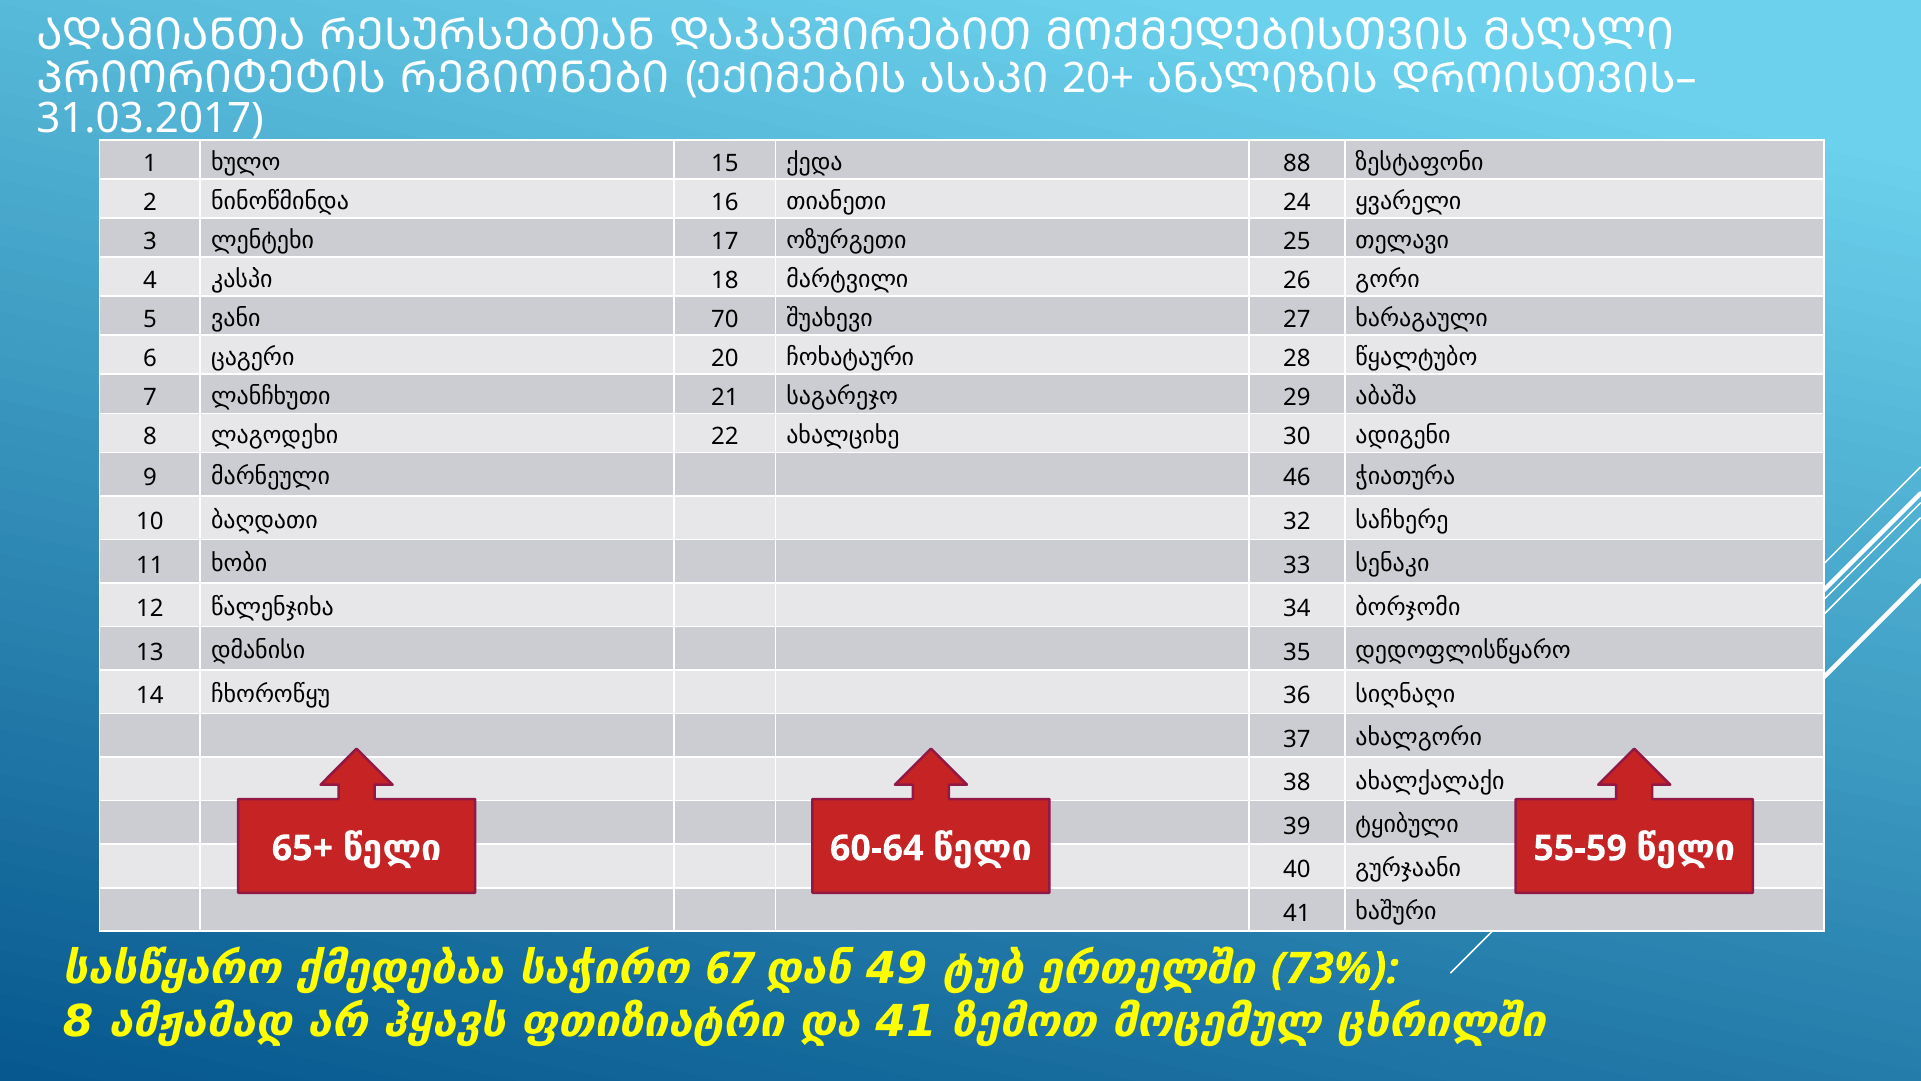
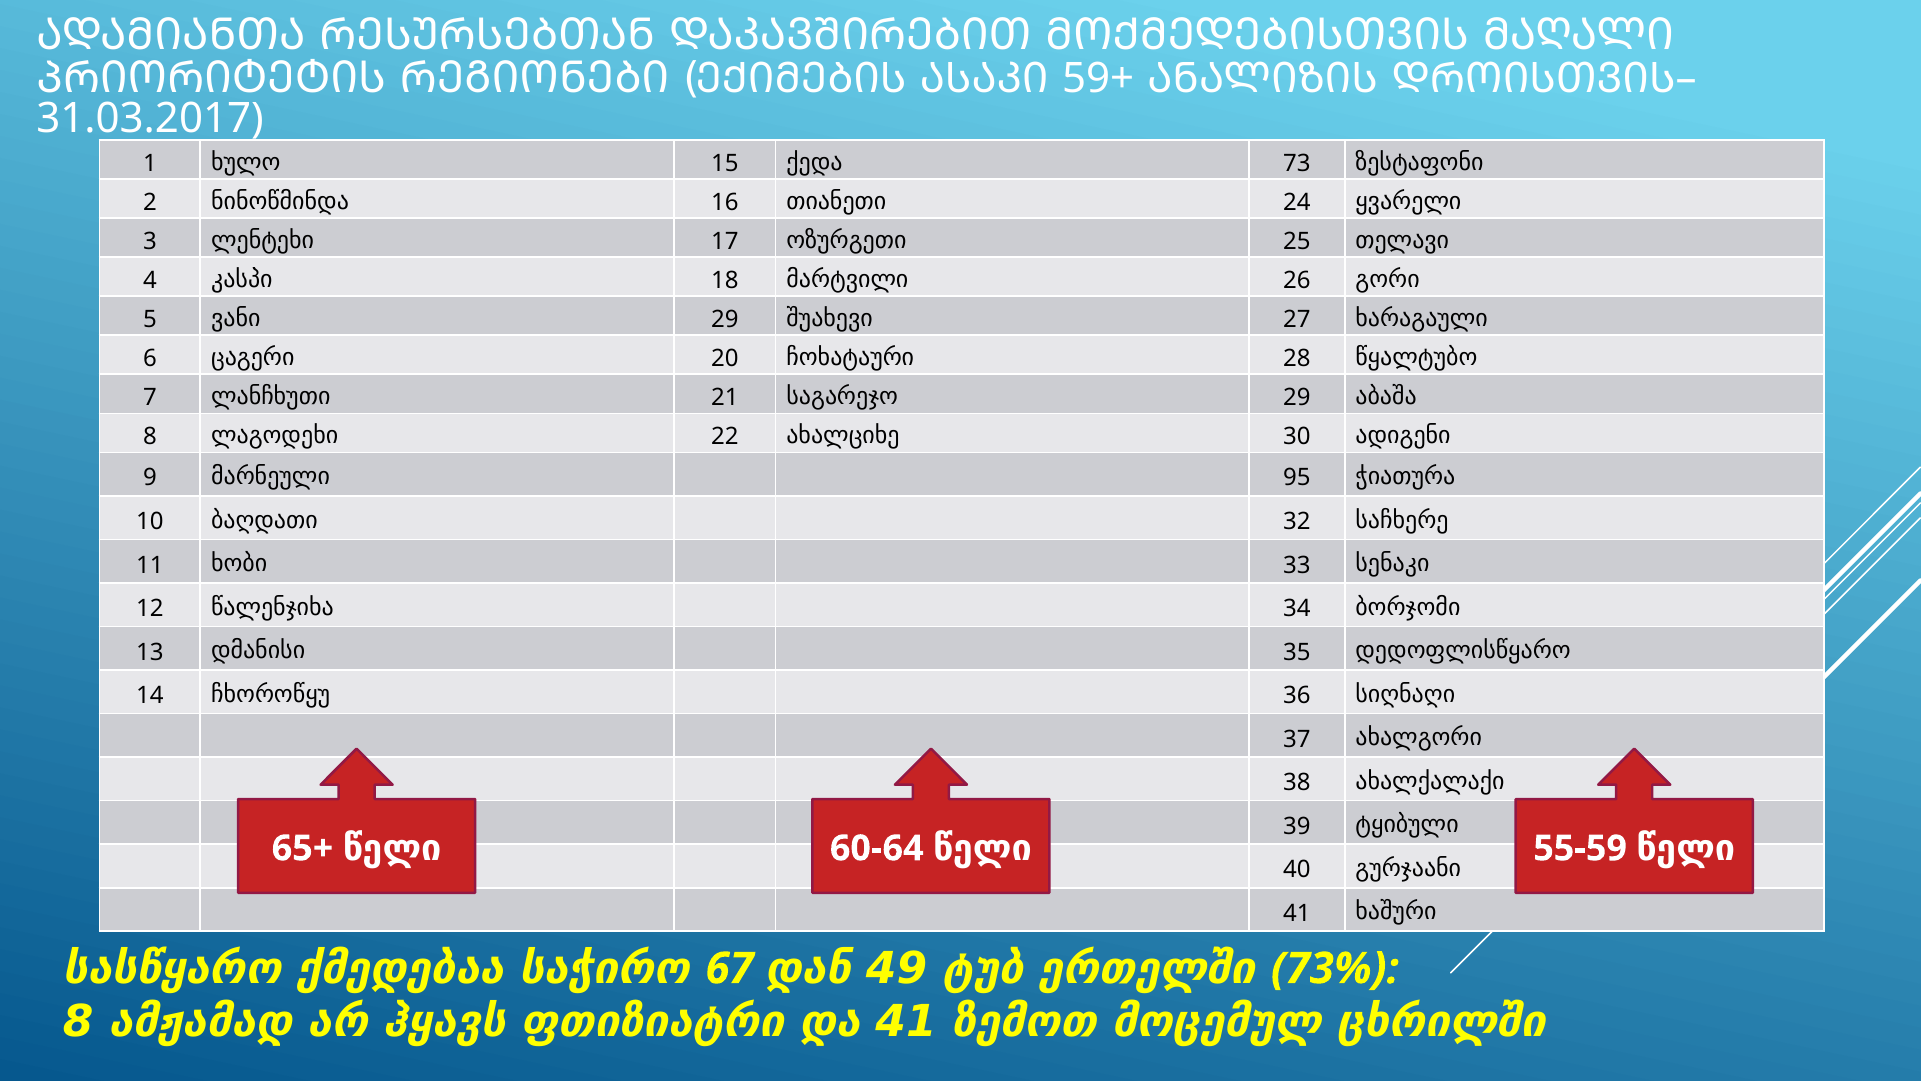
20+: 20+ -> 59+ (1098, 78)
88: 88 -> 73 (1297, 163)
ვანი 70: 70 -> 29 (725, 320)
46: 46 -> 95 (1297, 478)
